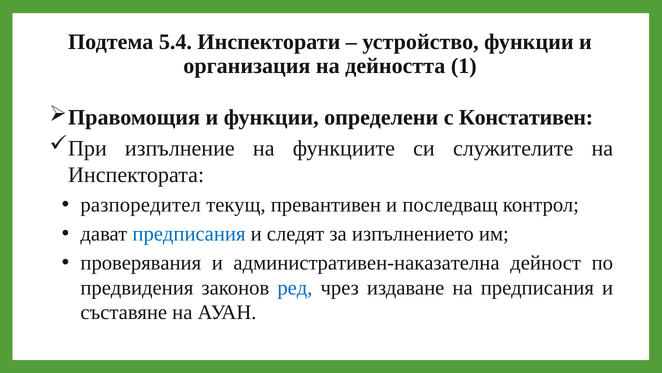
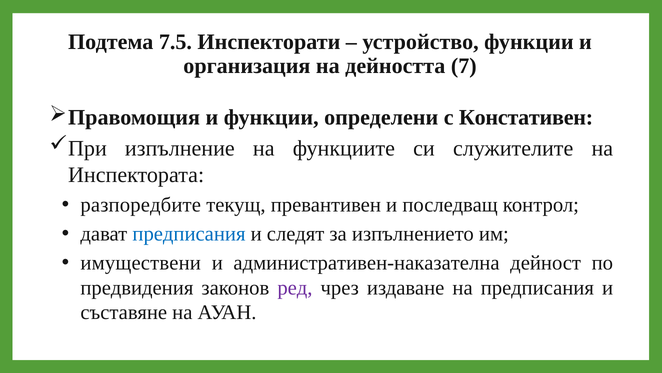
5.4: 5.4 -> 7.5 (175, 42)
1: 1 -> 7 (464, 66)
разпоредител: разпоредител -> разпоредбите (141, 204)
проверявания: проверявания -> имуществени (141, 262)
ред colour: blue -> purple (295, 287)
